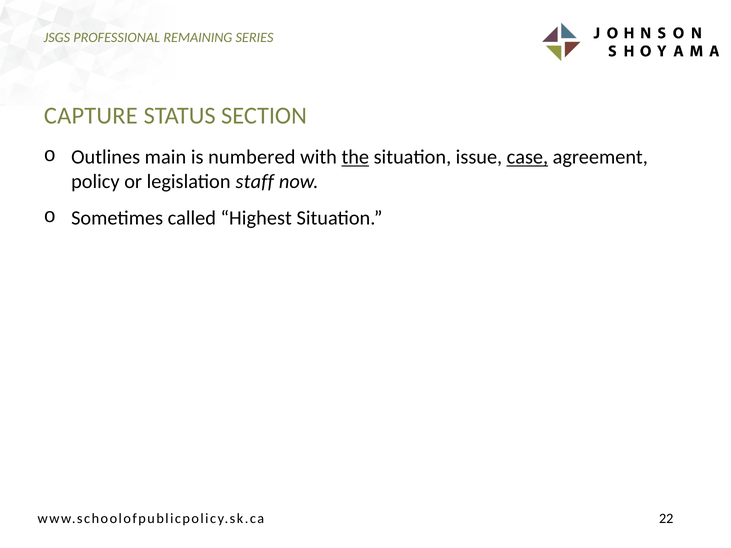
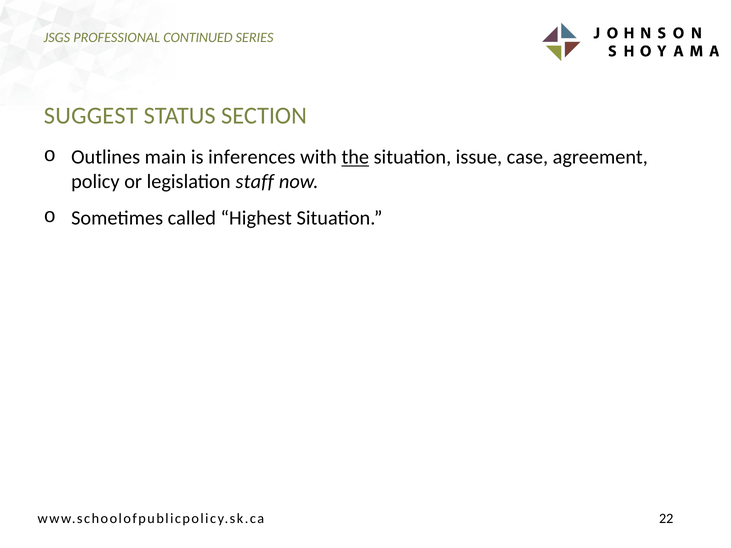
REMAINING: REMAINING -> CONTINUED (198, 37)
CAPTURE: CAPTURE -> SUGGEST (91, 116)
numbered: numbered -> inferences (252, 157)
case underline: present -> none (527, 157)
